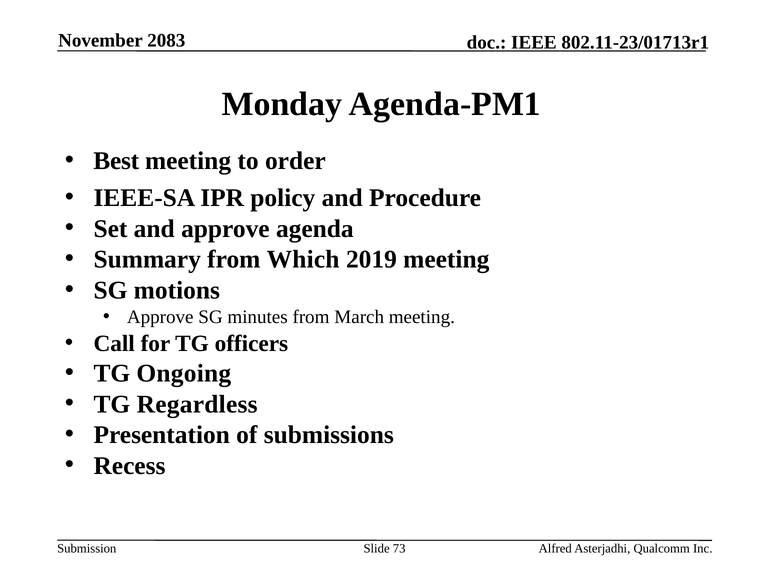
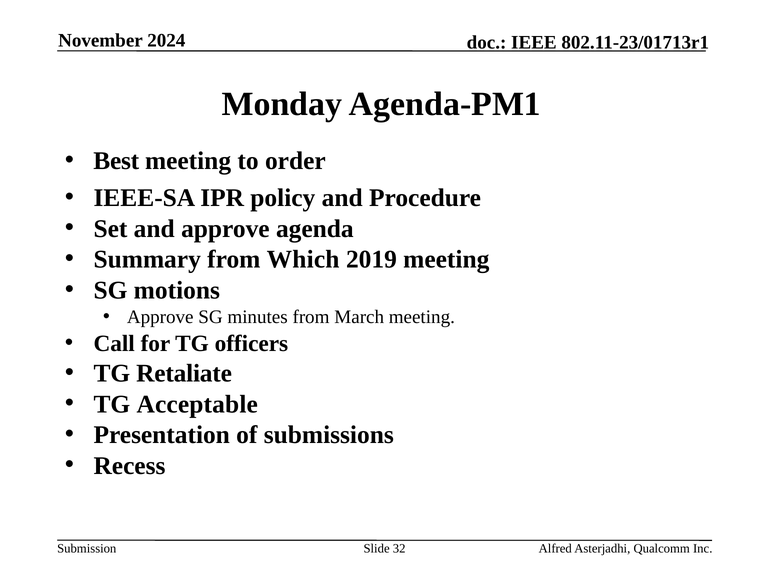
2083: 2083 -> 2024 (166, 40)
Ongoing: Ongoing -> Retaliate (184, 373)
Regardless: Regardless -> Acceptable (197, 404)
73: 73 -> 32 (399, 549)
